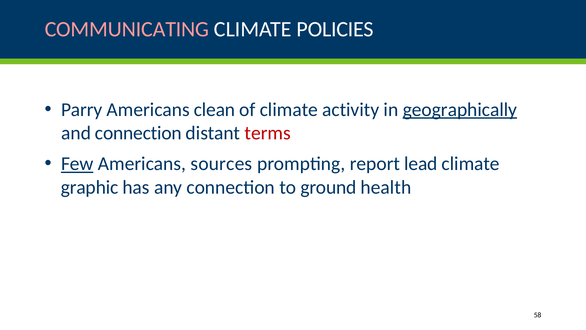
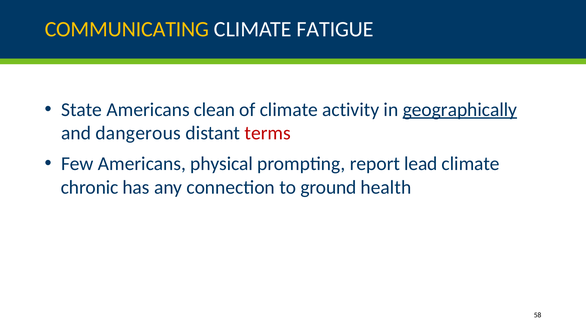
COMMUNICATING colour: pink -> yellow (127, 29)
POLICIES: POLICIES -> FATIGUE (335, 29)
Parry: Parry -> State (82, 109)
and connection: connection -> dangerous (138, 133)
Few underline: present -> none (77, 164)
sources: sources -> physical (222, 164)
graphic: graphic -> chronic (90, 187)
